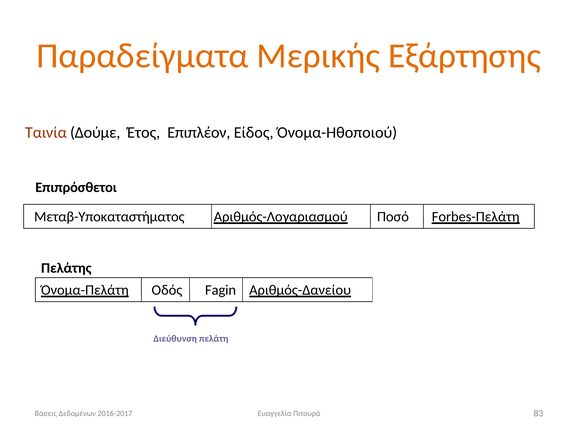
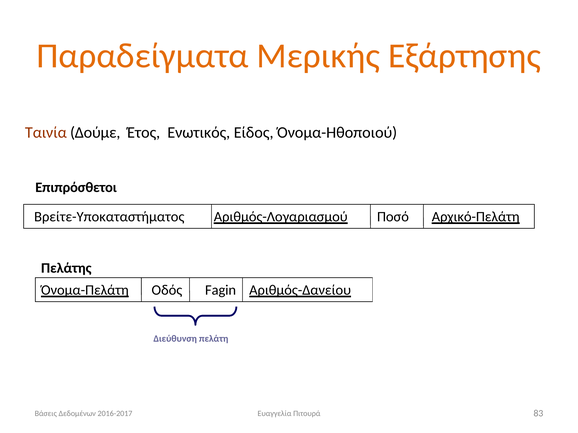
Επιπλέον: Επιπλέον -> Ενωτικός (199, 133)
Μεταβ-Υποκαταστήματος: Μεταβ-Υποκαταστήματος -> Βρείτε-Υποκαταστήματος (109, 217)
Forbes-Πελάτη: Forbes-Πελάτη -> Αρχικό-Πελάτη (476, 217)
